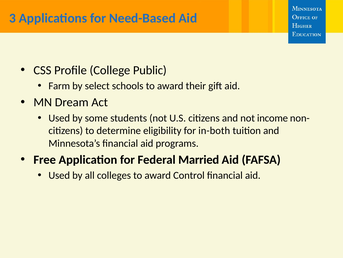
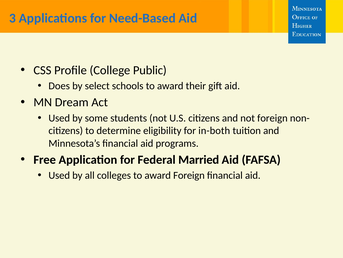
Farm: Farm -> Does (59, 86)
not income: income -> foreign (272, 118)
award Control: Control -> Foreign (189, 175)
